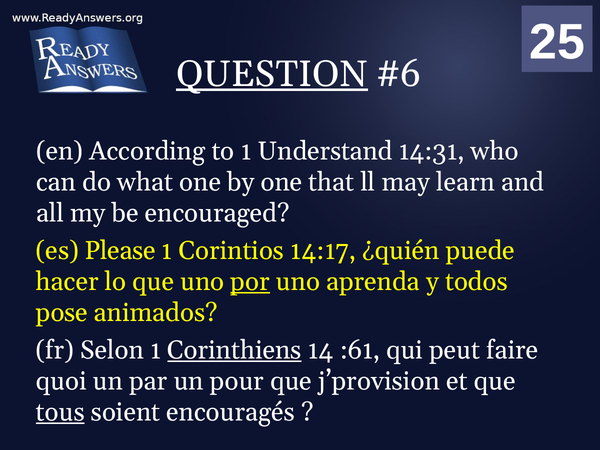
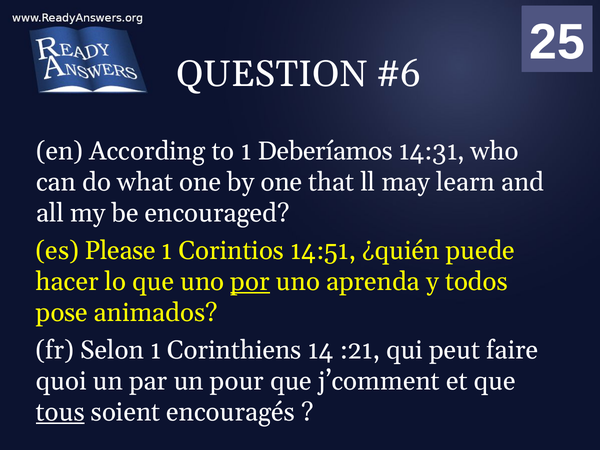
QUESTION underline: present -> none (272, 74)
Understand: Understand -> Deberíamos (325, 151)
14:17: 14:17 -> 14:51 (323, 251)
Corinthiens underline: present -> none (234, 350)
:61: :61 -> :21 (360, 350)
j’provision: j’provision -> j’comment (379, 381)
